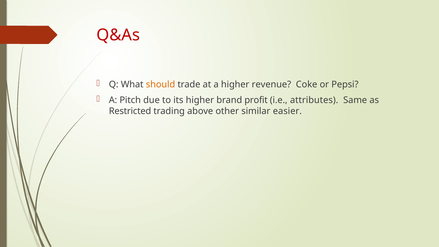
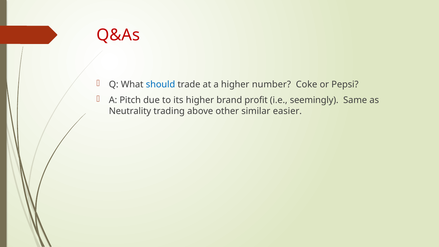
should colour: orange -> blue (160, 85)
revenue: revenue -> number (271, 85)
attributes: attributes -> seemingly (314, 100)
Restricted: Restricted -> Neutrality (130, 111)
